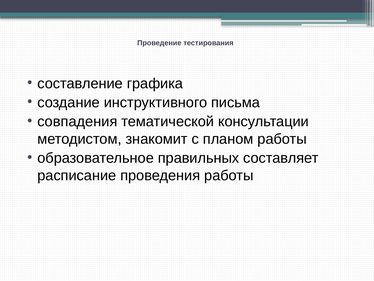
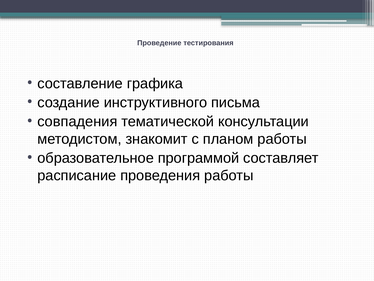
правильных: правильных -> программой (199, 158)
